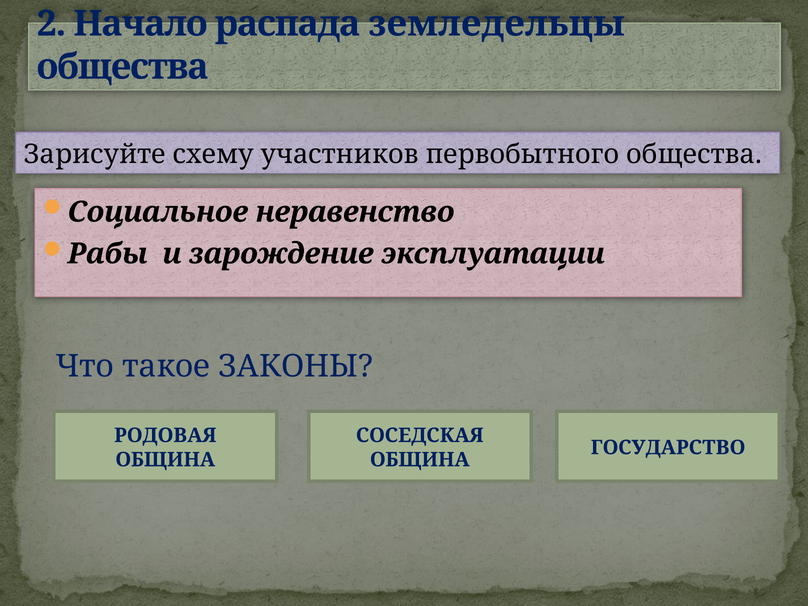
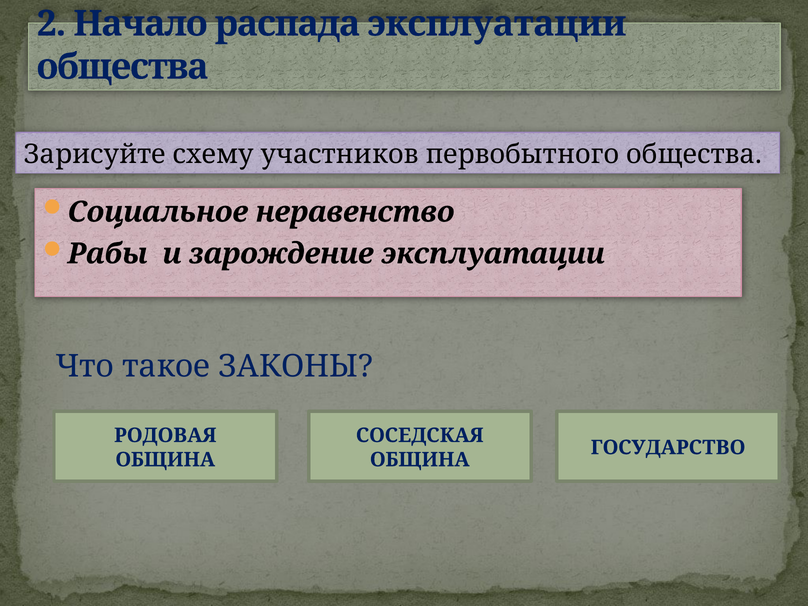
распада земледельцы: земледельцы -> эксплуатации (497, 24)
